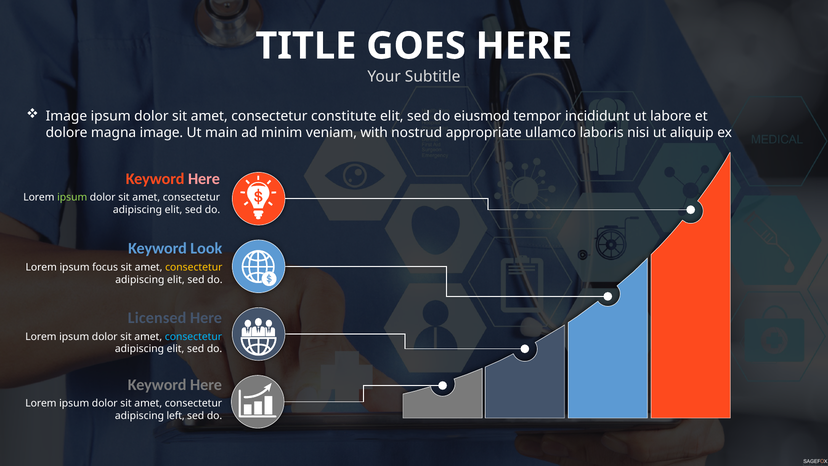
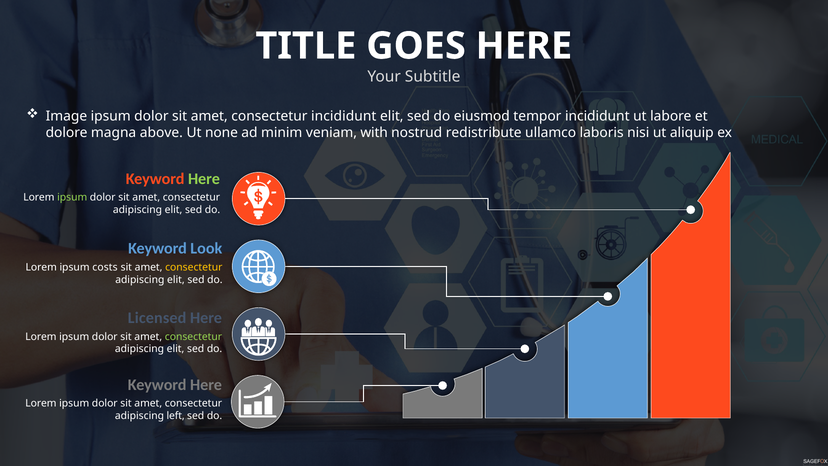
consectetur constitute: constitute -> incididunt (344, 116)
magna image: image -> above (161, 133)
main: main -> none (221, 133)
appropriate: appropriate -> redistribute (484, 133)
Here colour: pink -> light green (204, 179)
focus: focus -> costs (105, 267)
consectetur colour: light blue -> light green (193, 336)
